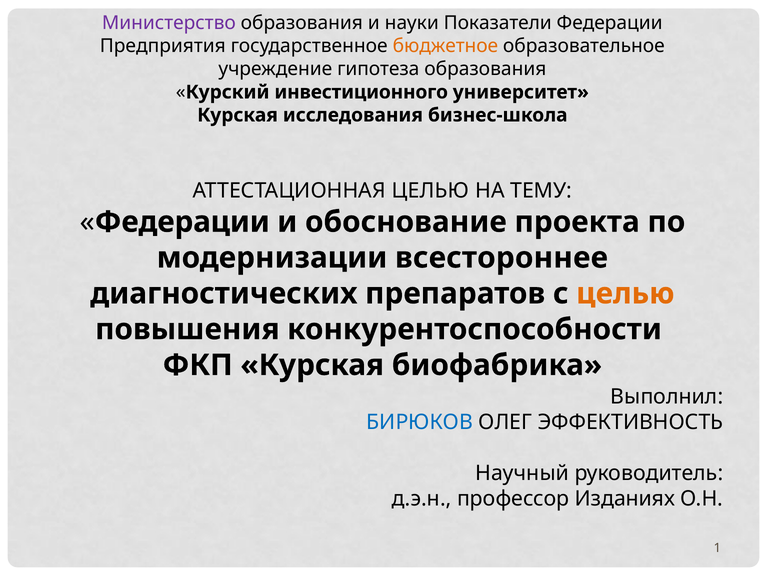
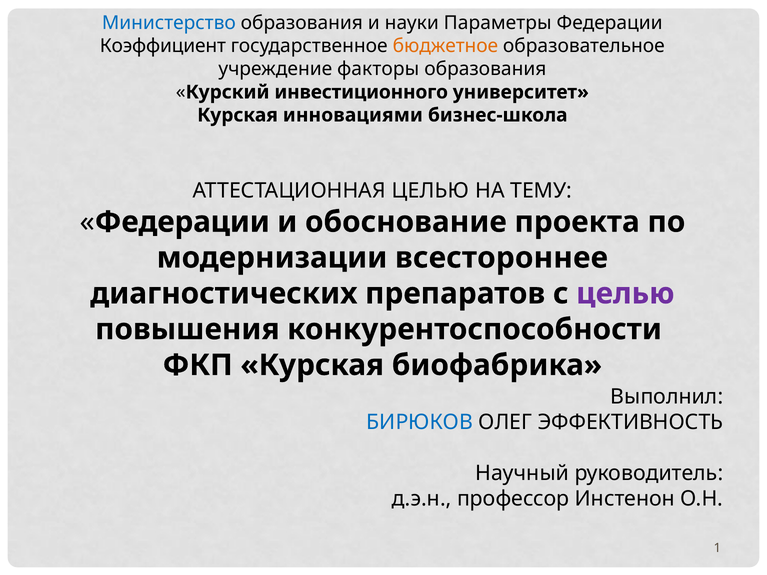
Министерство colour: purple -> blue (169, 23)
Показатели: Показатели -> Параметры (498, 23)
Предприятия: Предприятия -> Коэффициент (163, 46)
гипотеза: гипотеза -> факторы (378, 69)
исследования: исследования -> инновациями (353, 115)
целью colour: orange -> purple (625, 294)
Изданиях: Изданиях -> Инстенон (625, 499)
